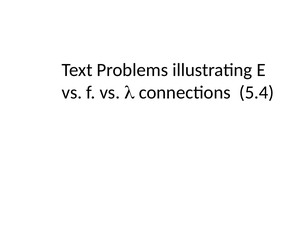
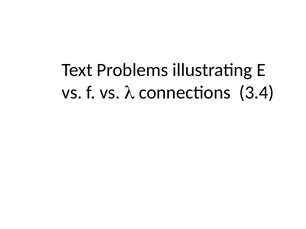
5.4: 5.4 -> 3.4 (257, 93)
